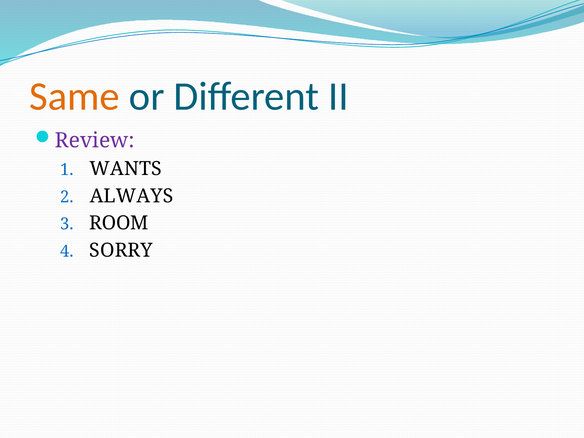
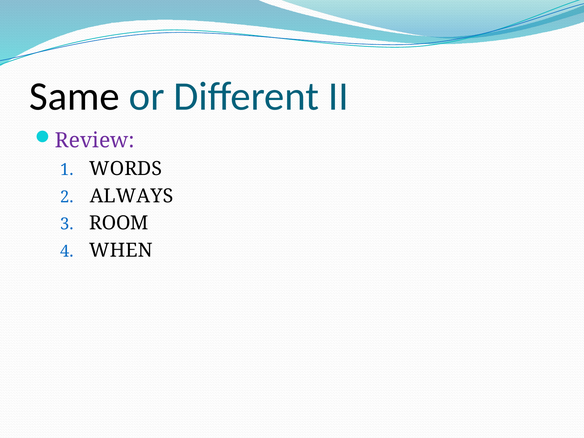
Same colour: orange -> black (74, 96)
WANTS: WANTS -> WORDS (126, 169)
SORRY: SORRY -> WHEN (121, 250)
